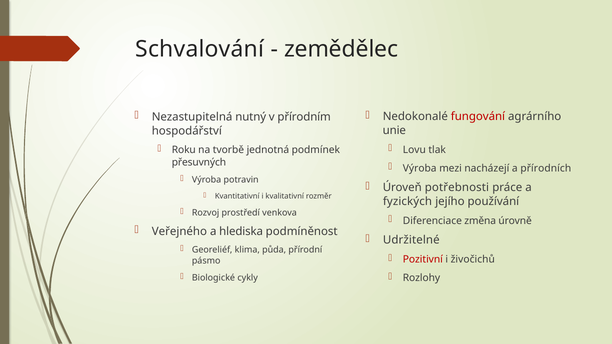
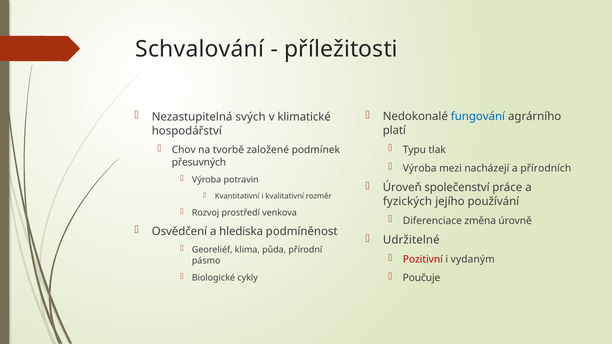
zemědělec: zemědělec -> příležitosti (341, 49)
fungování colour: red -> blue (478, 117)
nutný: nutný -> svých (251, 117)
přírodním: přírodním -> klimatické (304, 117)
unie: unie -> platí (394, 130)
Lovu: Lovu -> Typu (414, 150)
Roku: Roku -> Chov (184, 150)
jednotná: jednotná -> založené (268, 150)
potřebnosti: potřebnosti -> společenství (457, 188)
Veřejného: Veřejného -> Osvědčení (179, 232)
živočichů: živočichů -> vydaným (473, 260)
Rozlohy: Rozlohy -> Poučuje (421, 278)
